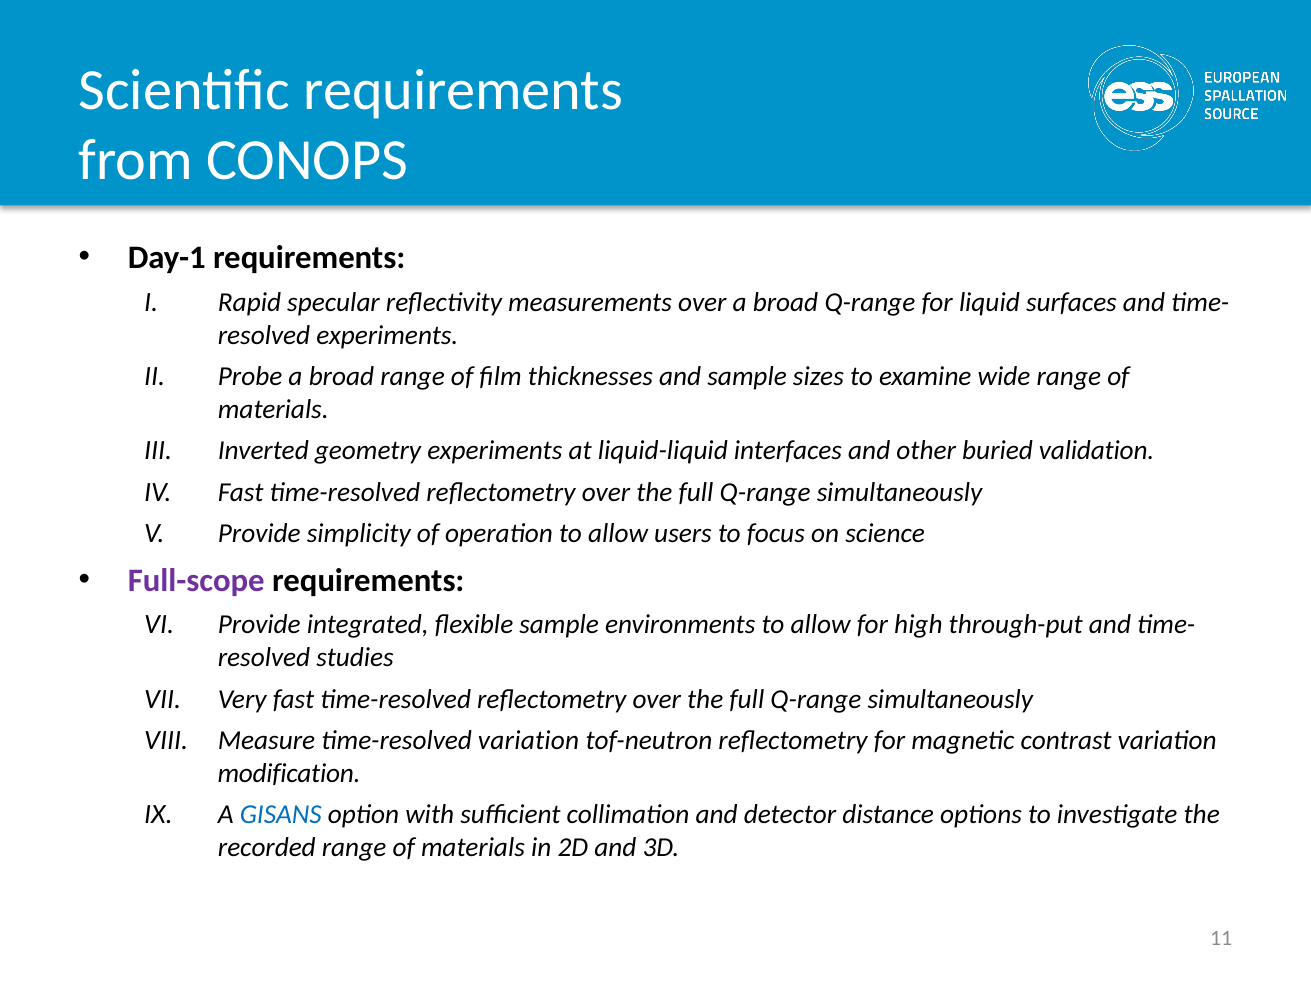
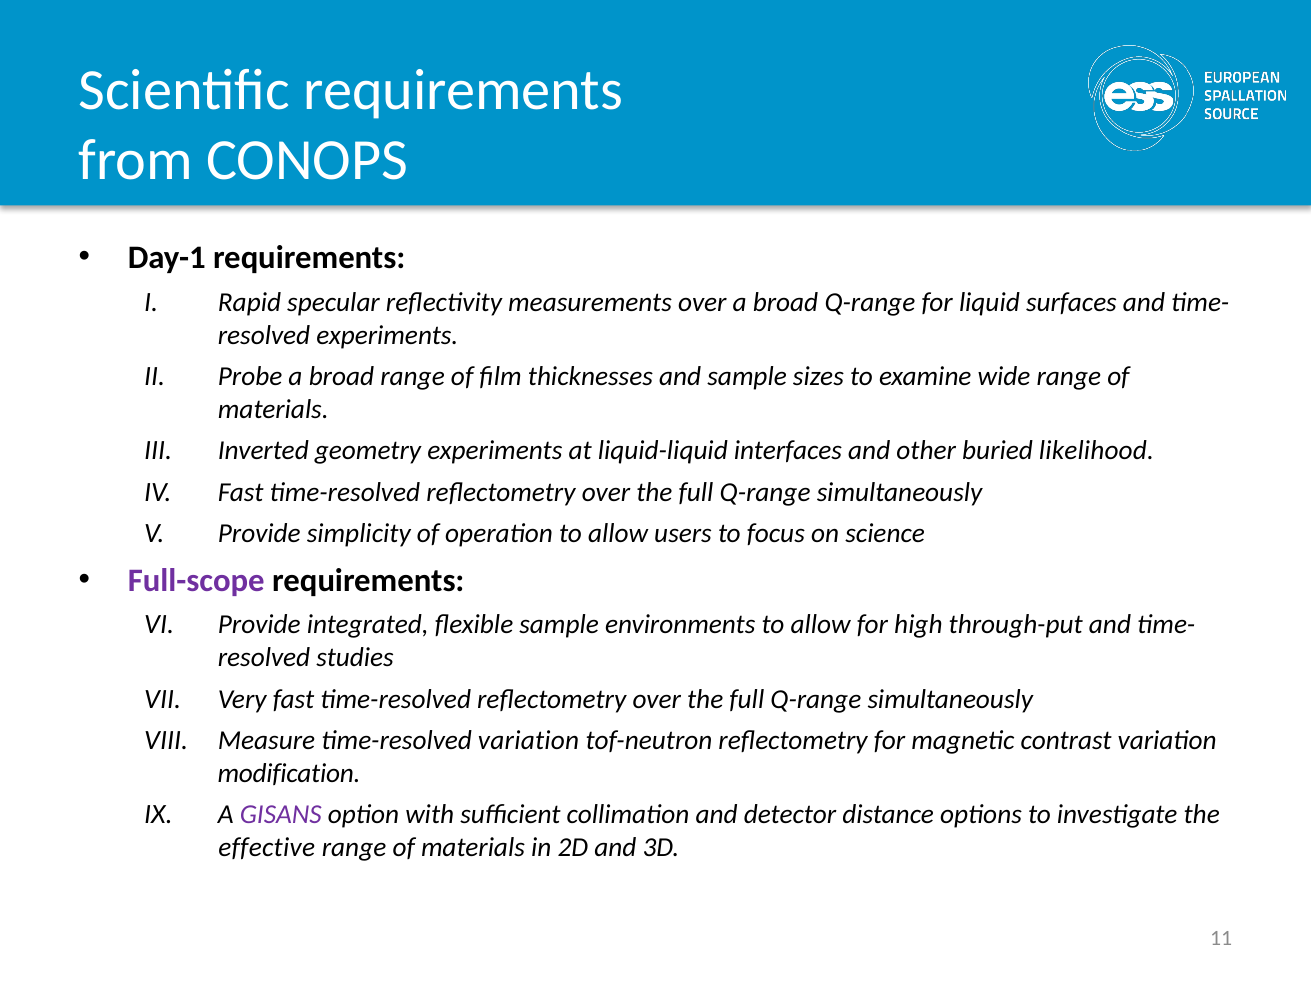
validation: validation -> likelihood (1096, 451)
GISANS colour: blue -> purple (281, 815)
recorded: recorded -> effective (267, 848)
